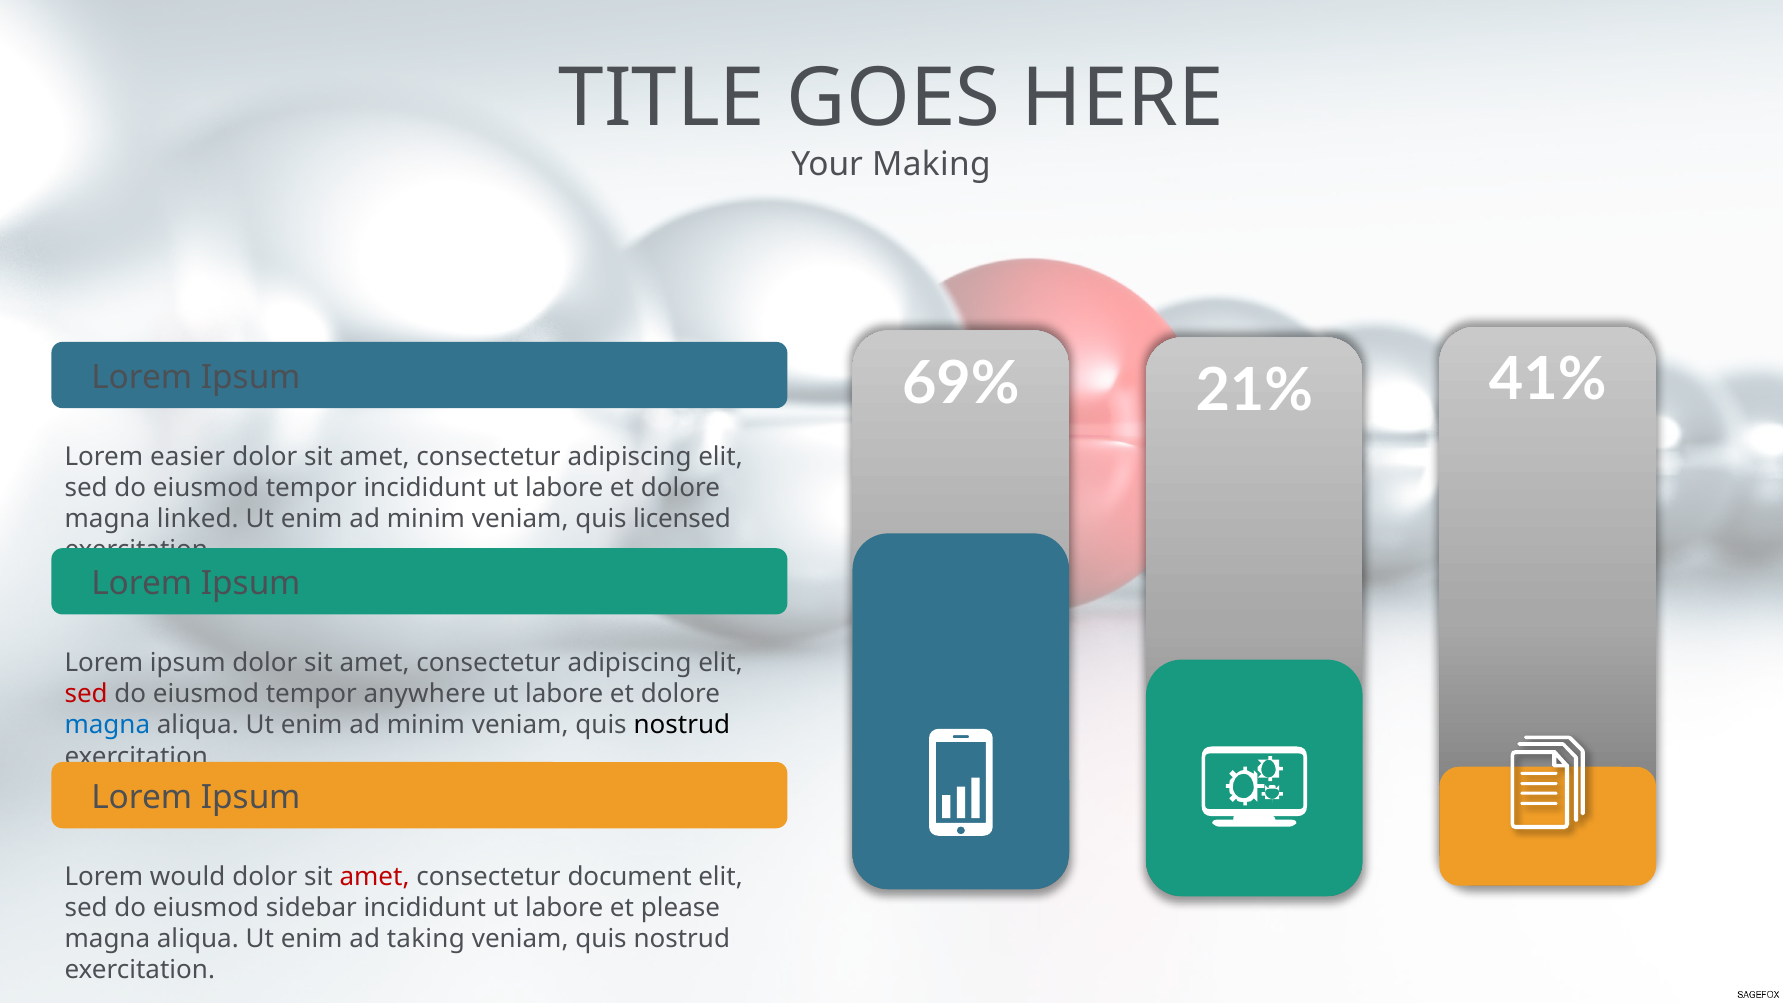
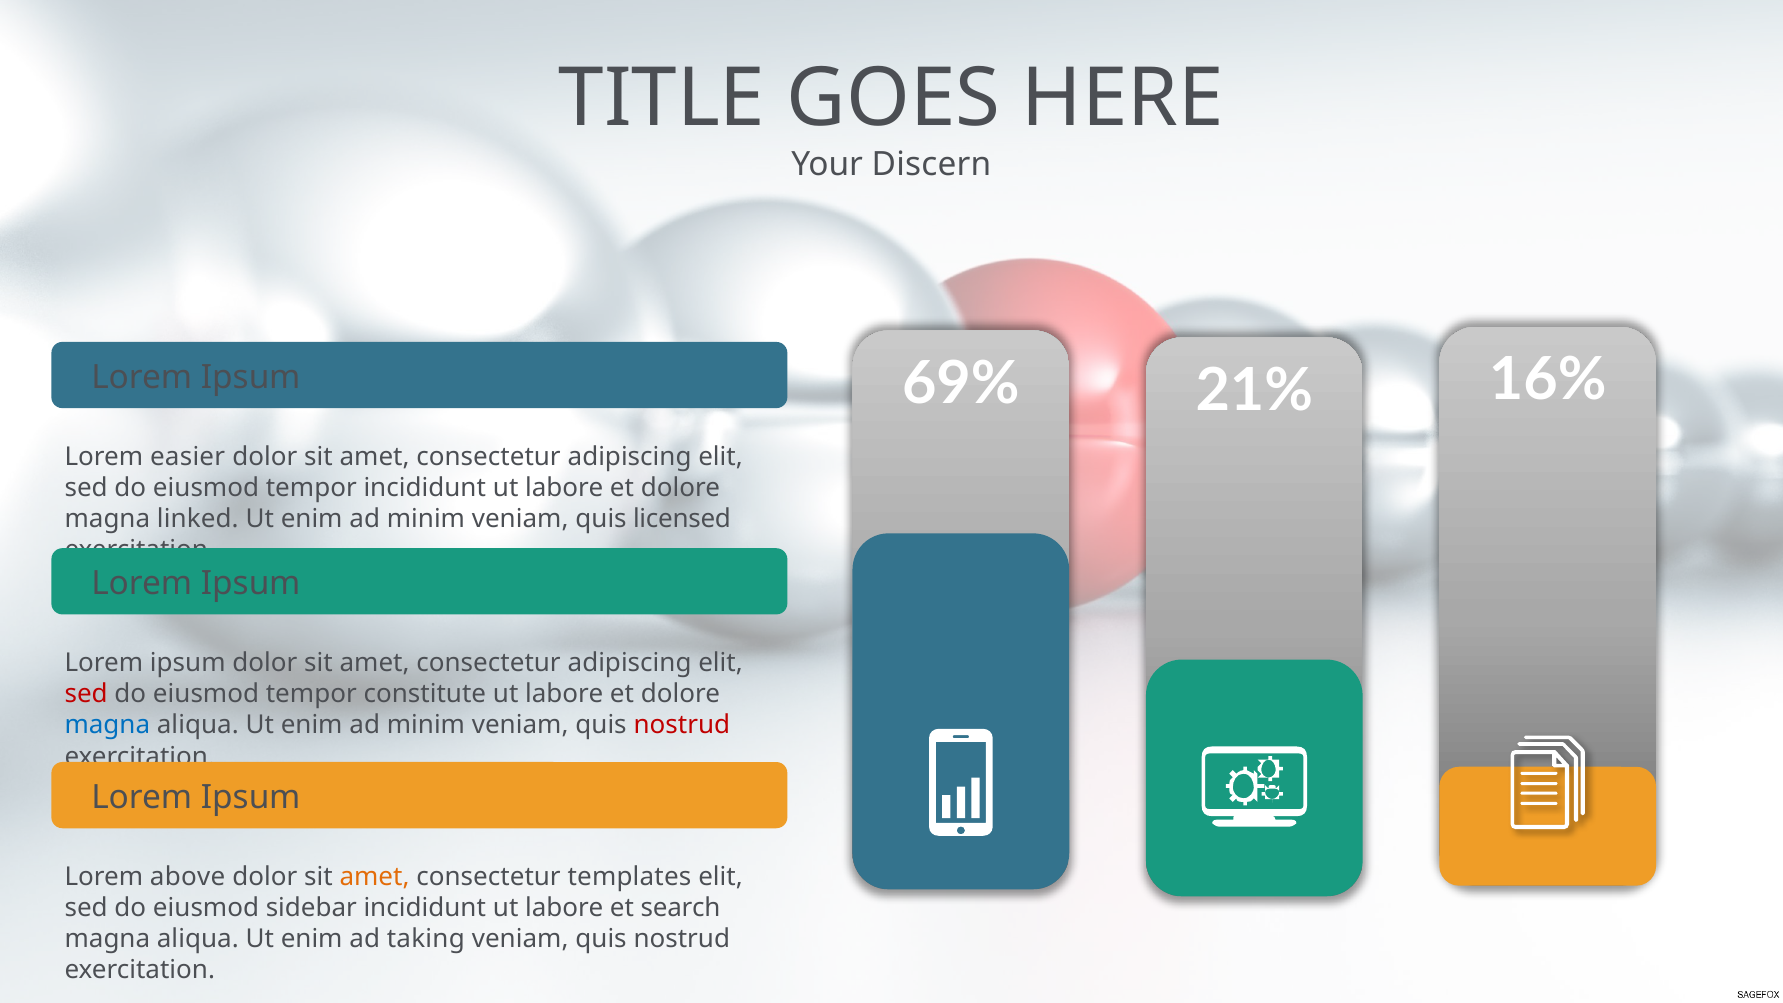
Making: Making -> Discern (932, 165)
41%: 41% -> 16% (1548, 380)
anywhere: anywhere -> constitute (425, 694)
nostrud colour: black -> red (682, 725)
would: would -> above (188, 877)
amet colour: red -> orange (375, 877)
document: document -> templates (629, 877)
please: please -> search (681, 908)
